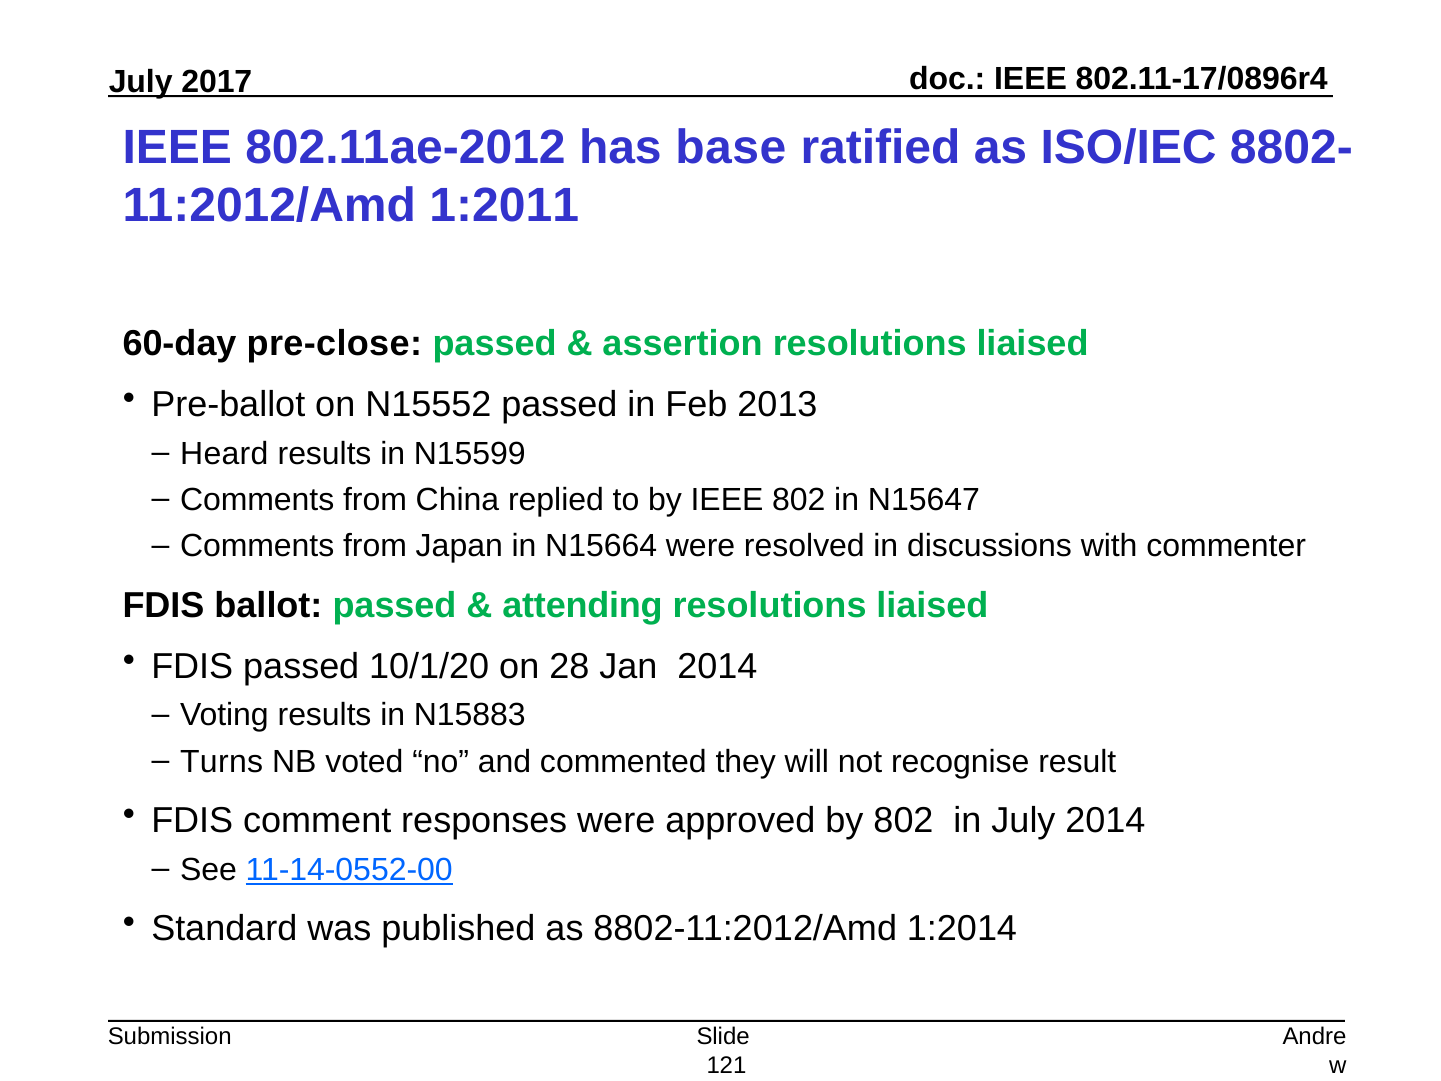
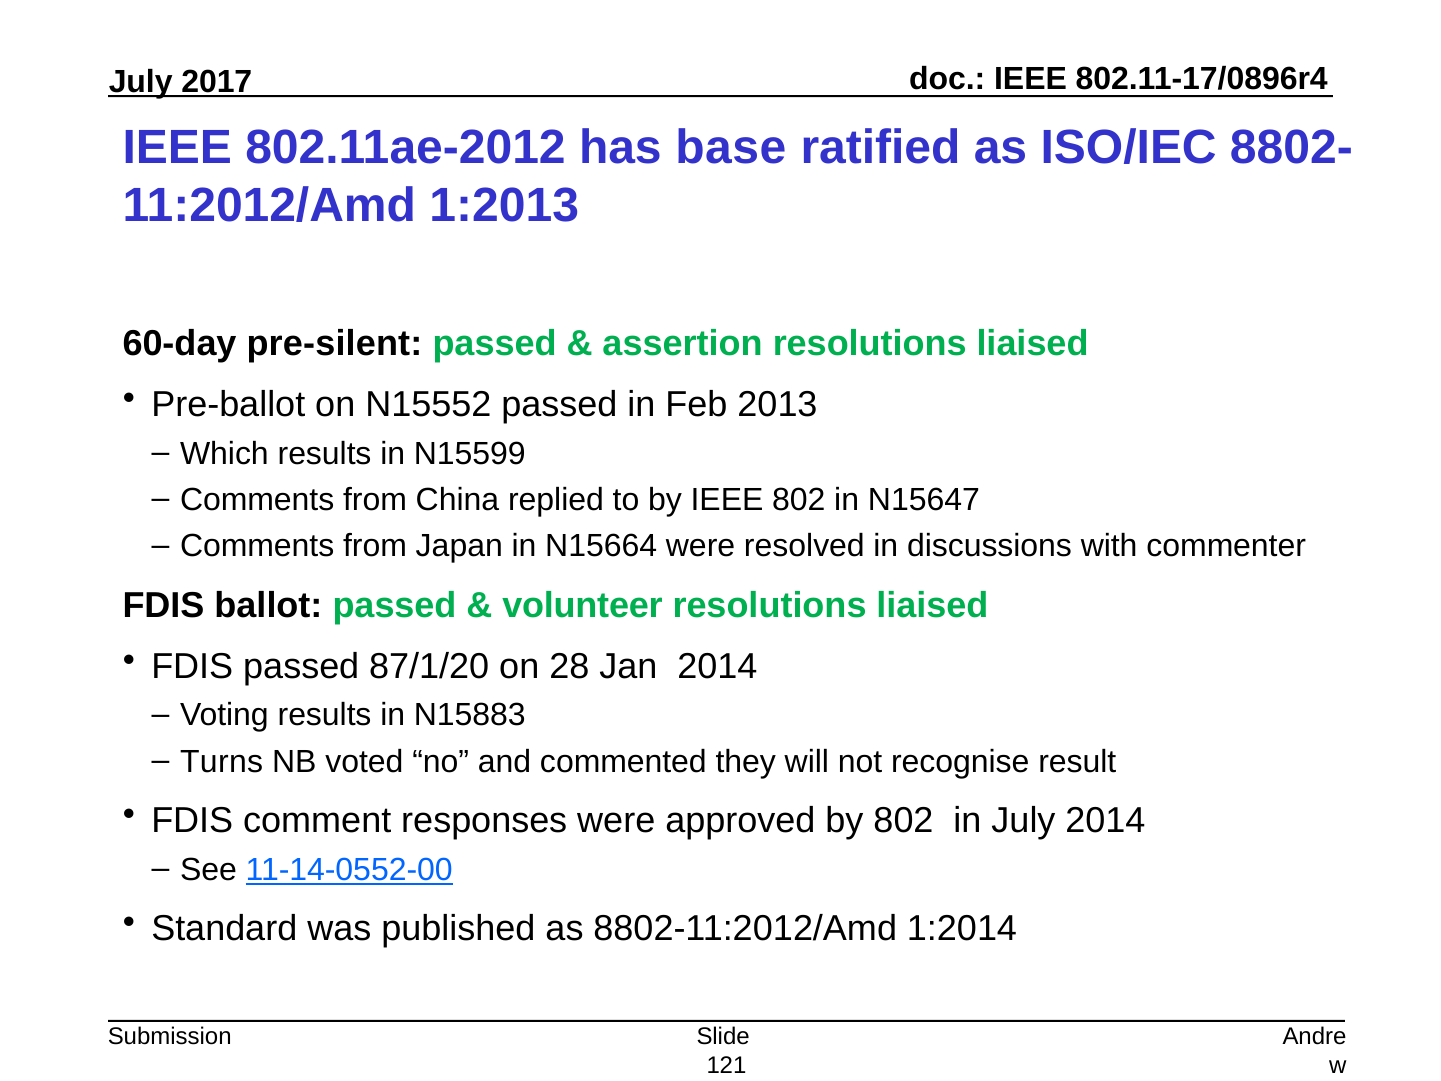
1:2011: 1:2011 -> 1:2013 (504, 205)
pre-close: pre-close -> pre-silent (334, 344)
Heard: Heard -> Which (224, 453)
attending: attending -> volunteer (583, 605)
10/1/20: 10/1/20 -> 87/1/20 (429, 667)
